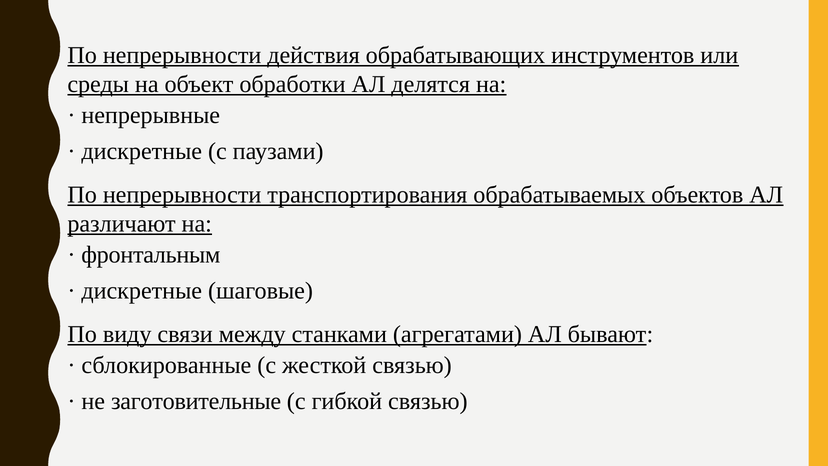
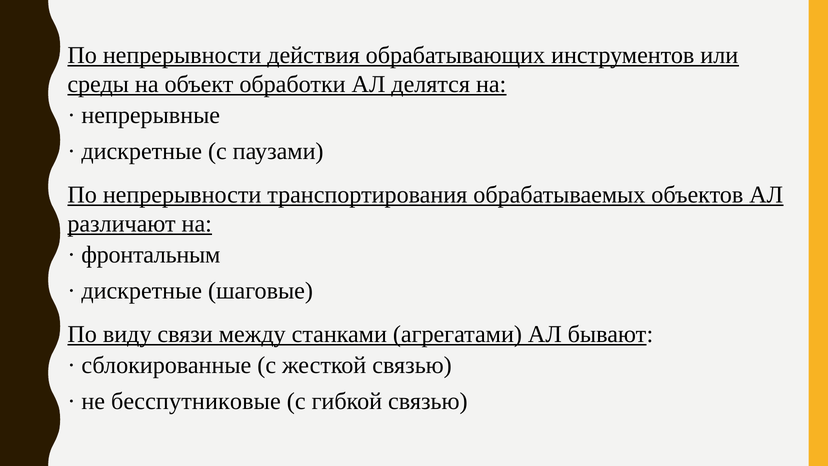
заготовительные: заготовительные -> бесспутниковые (196, 401)
